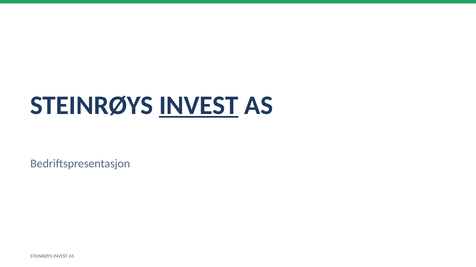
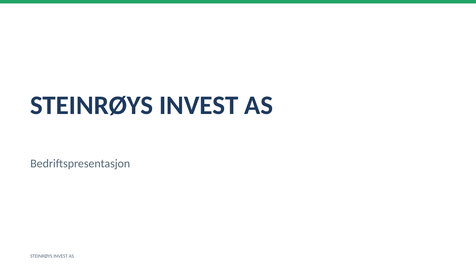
INVEST underline: present -> none (199, 106)
